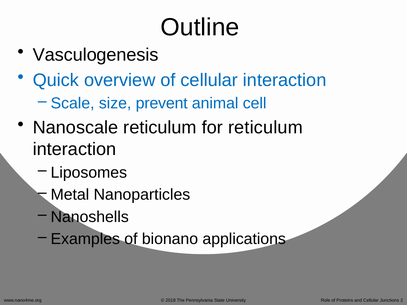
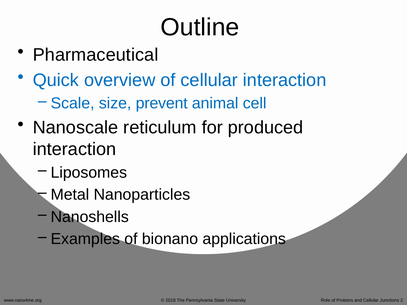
Vasculogenesis: Vasculogenesis -> Pharmaceutical (96, 55)
for reticulum: reticulum -> produced (266, 128)
